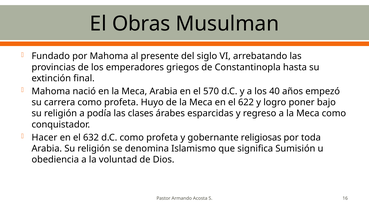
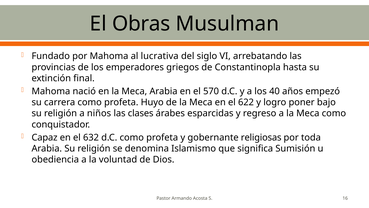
presente: presente -> lucrativa (160, 56)
podía: podía -> niños (99, 113)
Hacer: Hacer -> Capaz (45, 137)
